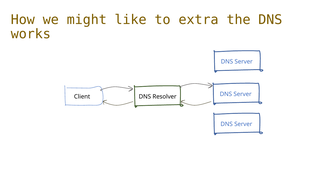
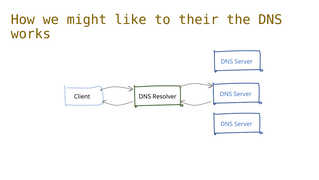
extra: extra -> their (199, 20)
